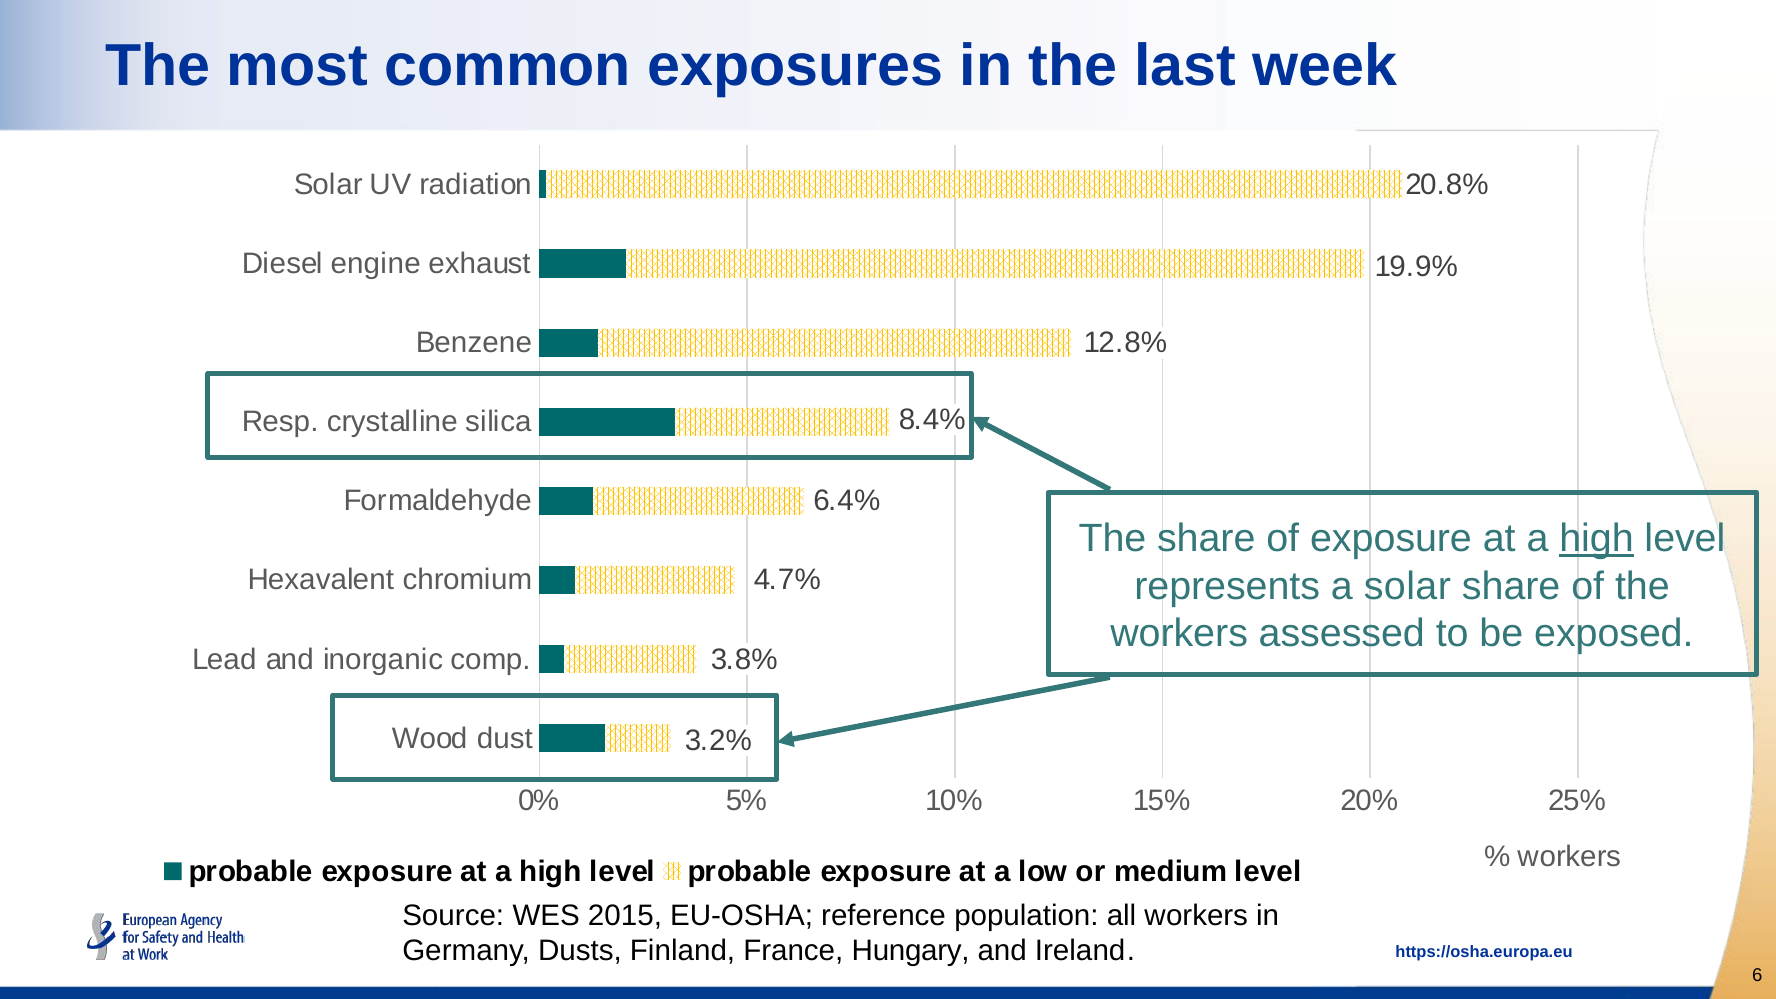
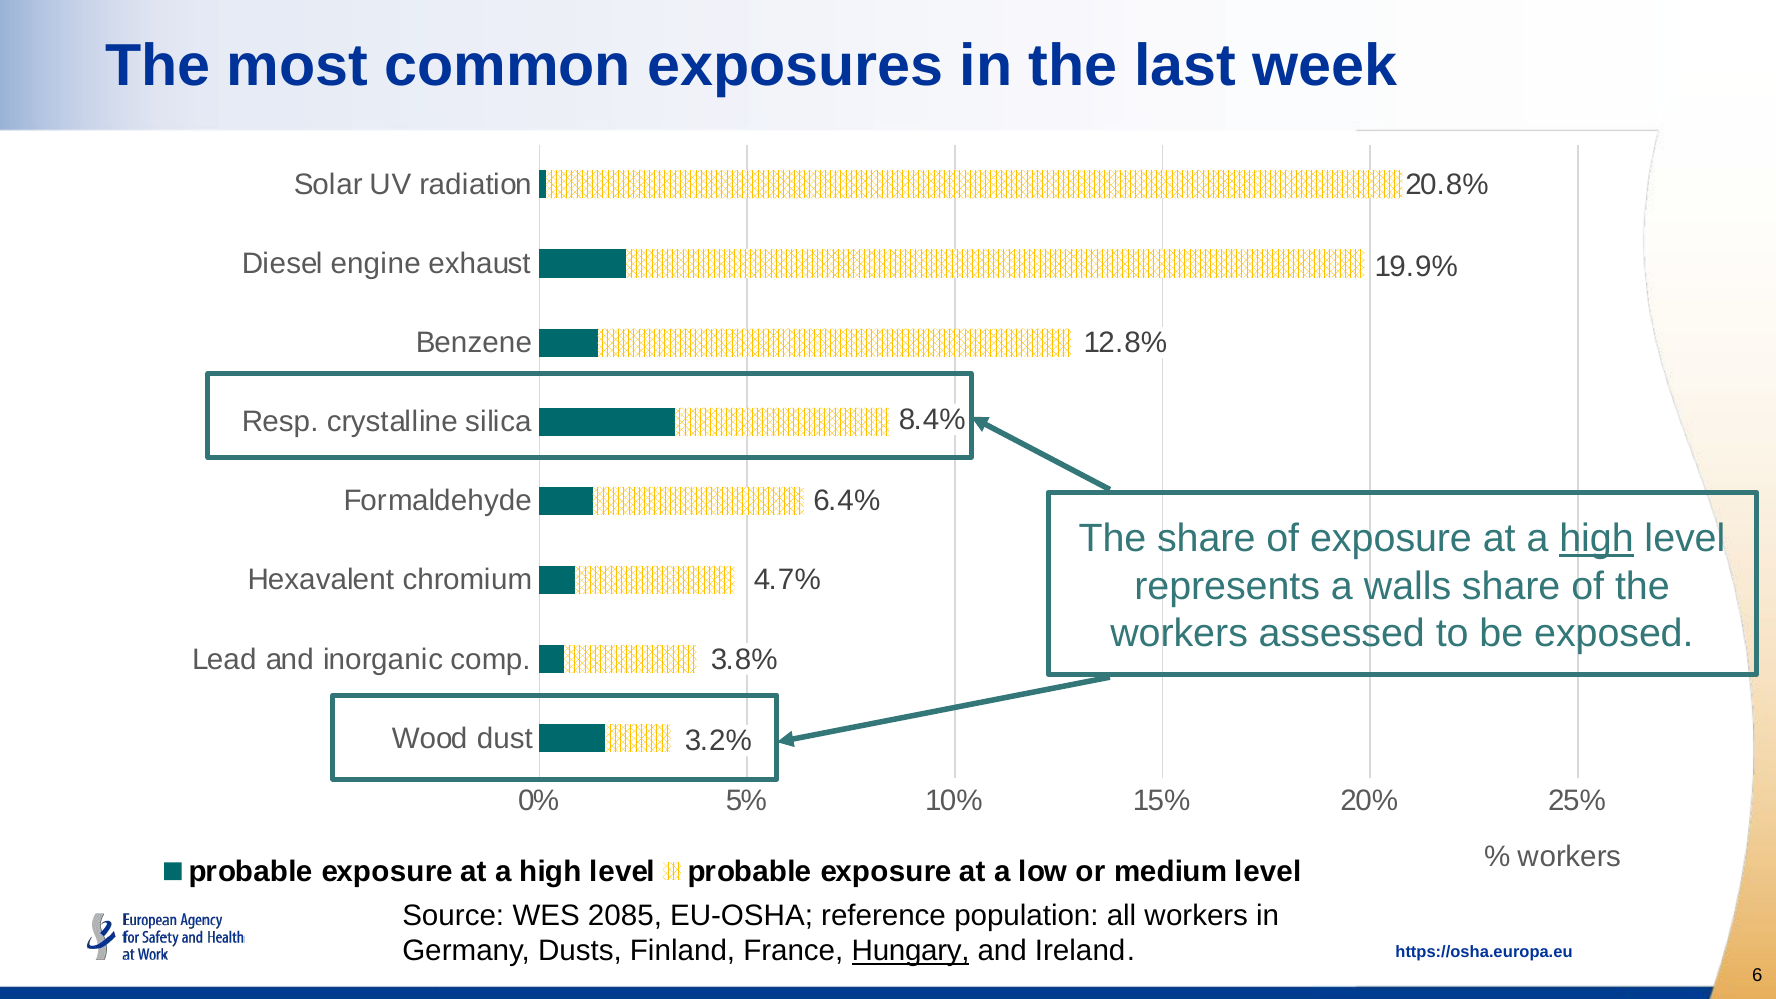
a solar: solar -> walls (1408, 586)
2015: 2015 -> 2085 (625, 916)
Hungary underline: none -> present (911, 951)
